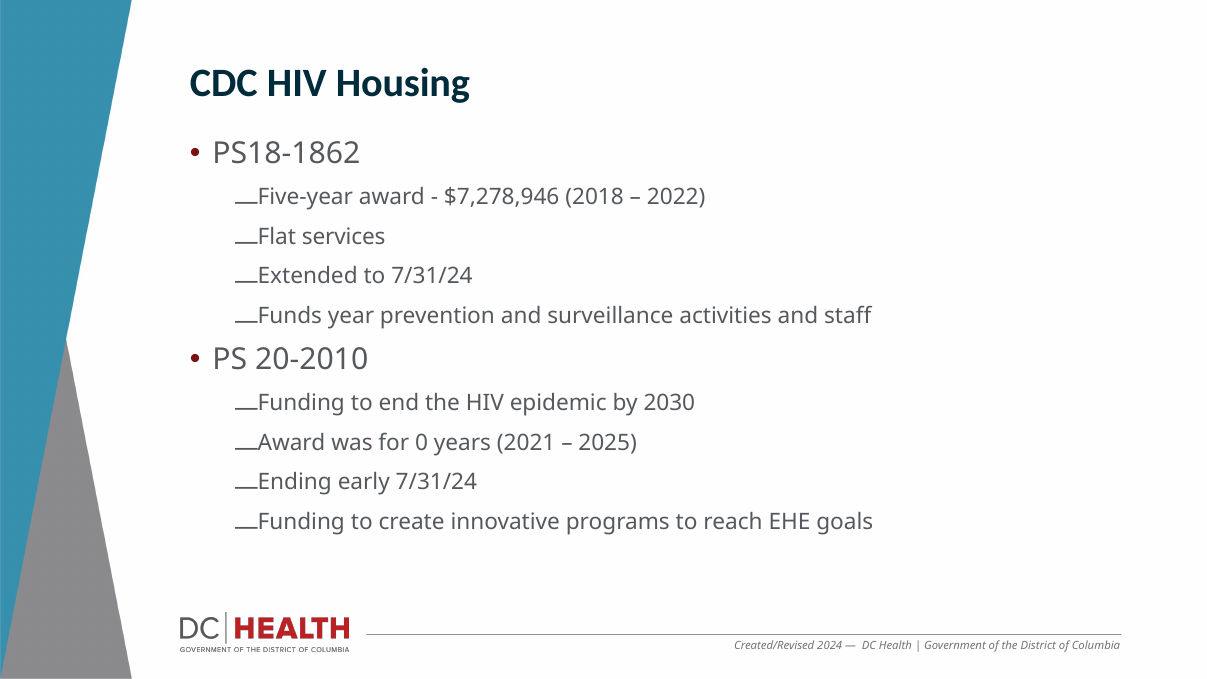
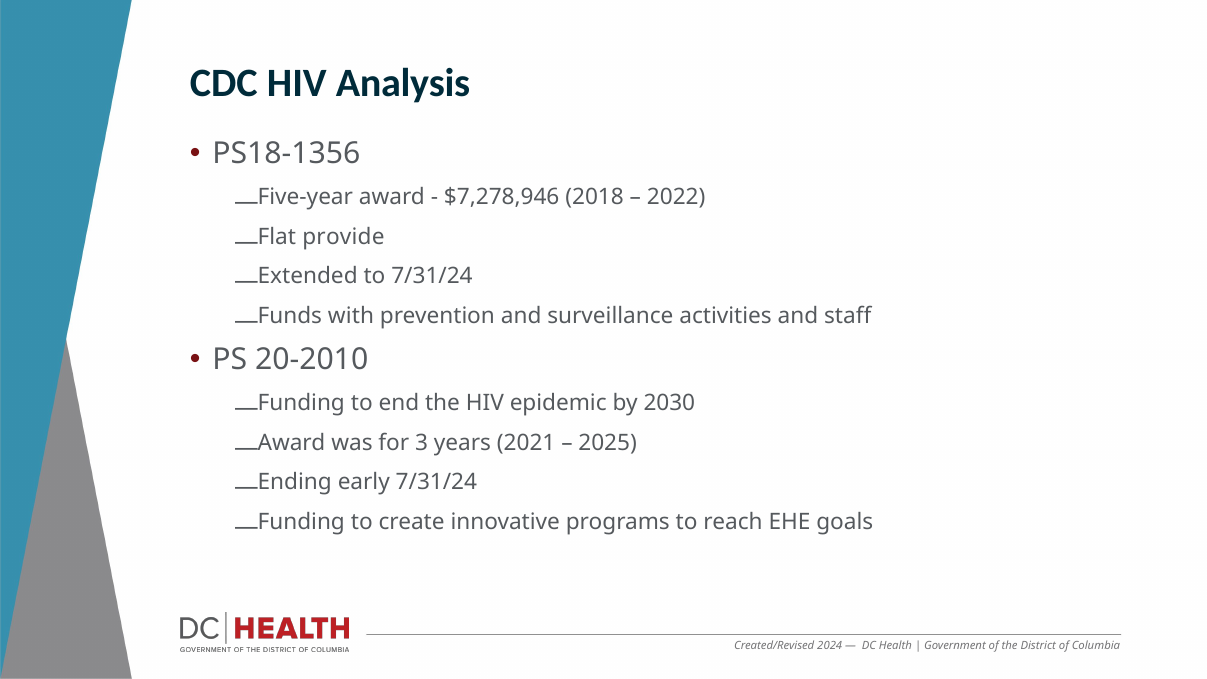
Housing: Housing -> Analysis (403, 83)
PS18-1862: PS18-1862 -> PS18-1356 (286, 153)
services: services -> provide (343, 237)
year: year -> with (351, 316)
0: 0 -> 3 (422, 443)
